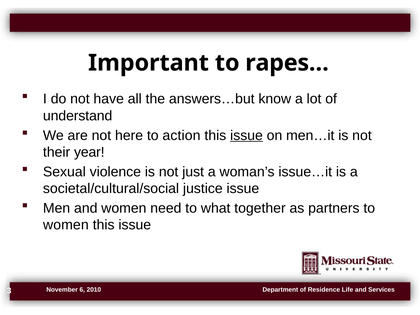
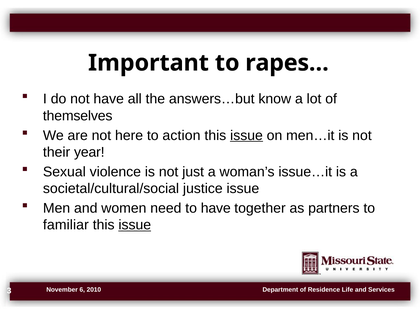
understand: understand -> themselves (78, 116)
to what: what -> have (216, 208)
women: women -> familiar (66, 225)
issue underline: none -> present (135, 225)
